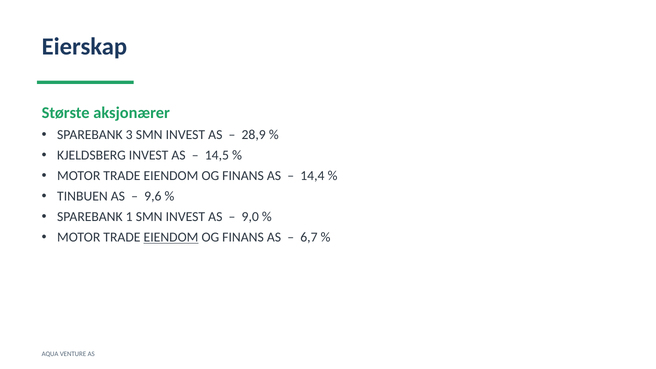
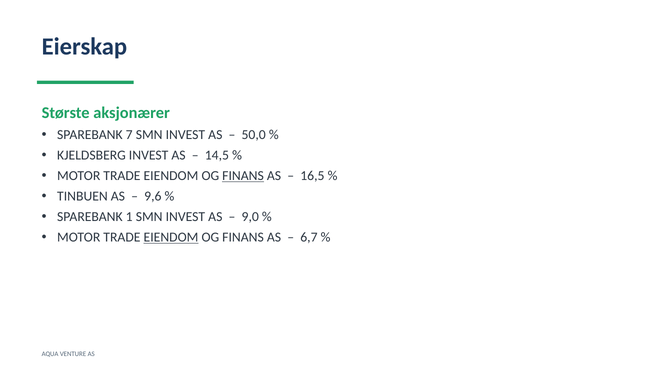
3: 3 -> 7 (129, 135)
28,9: 28,9 -> 50,0 (254, 135)
FINANS underline: none -> present (243, 176)
14,4: 14,4 -> 16,5 (312, 176)
